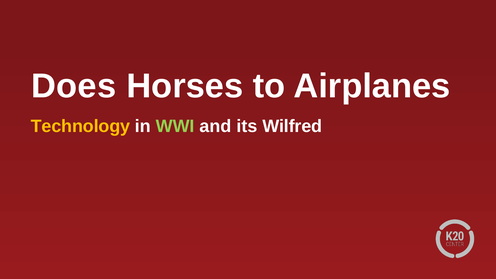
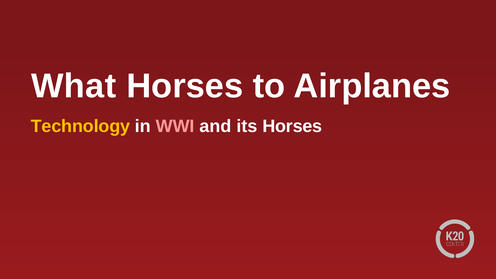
Does: Does -> What (74, 86)
WWI colour: light green -> pink (175, 126)
its Wilfred: Wilfred -> Horses (292, 126)
